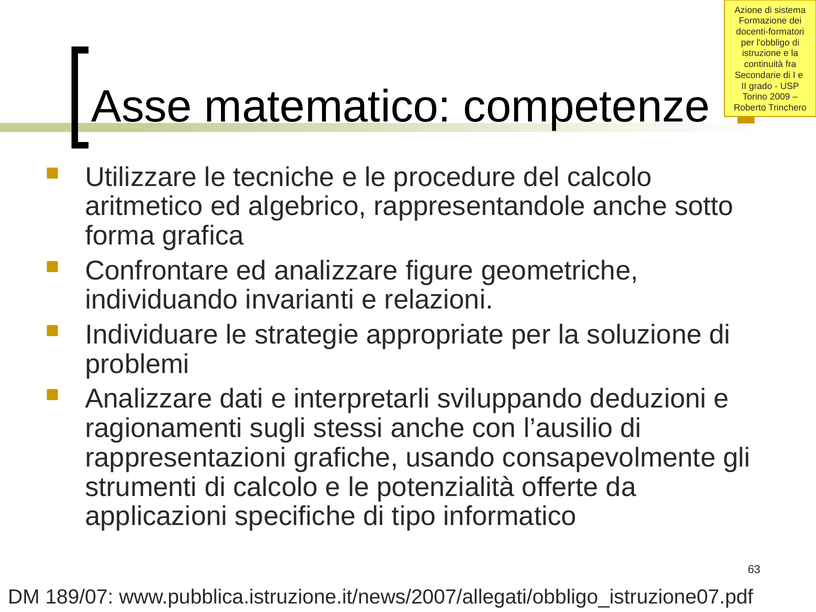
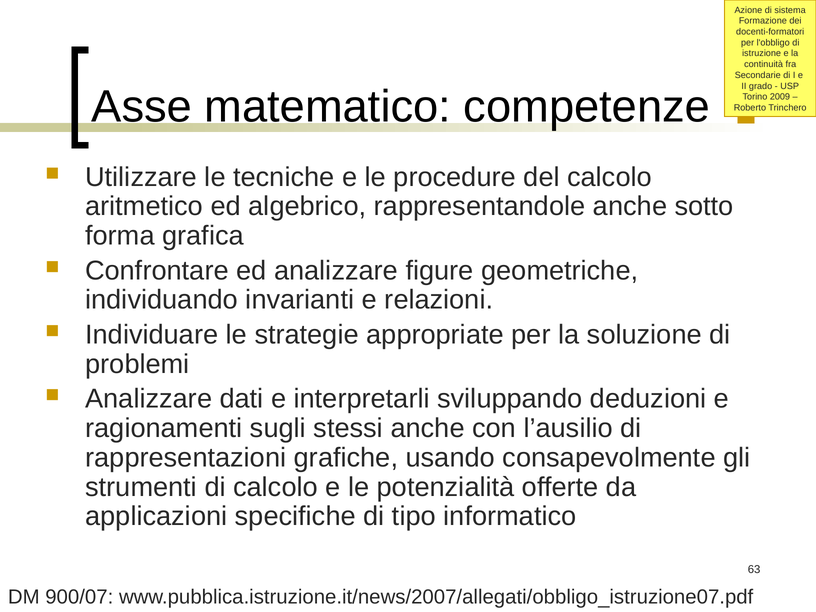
189/07: 189/07 -> 900/07 (79, 597)
